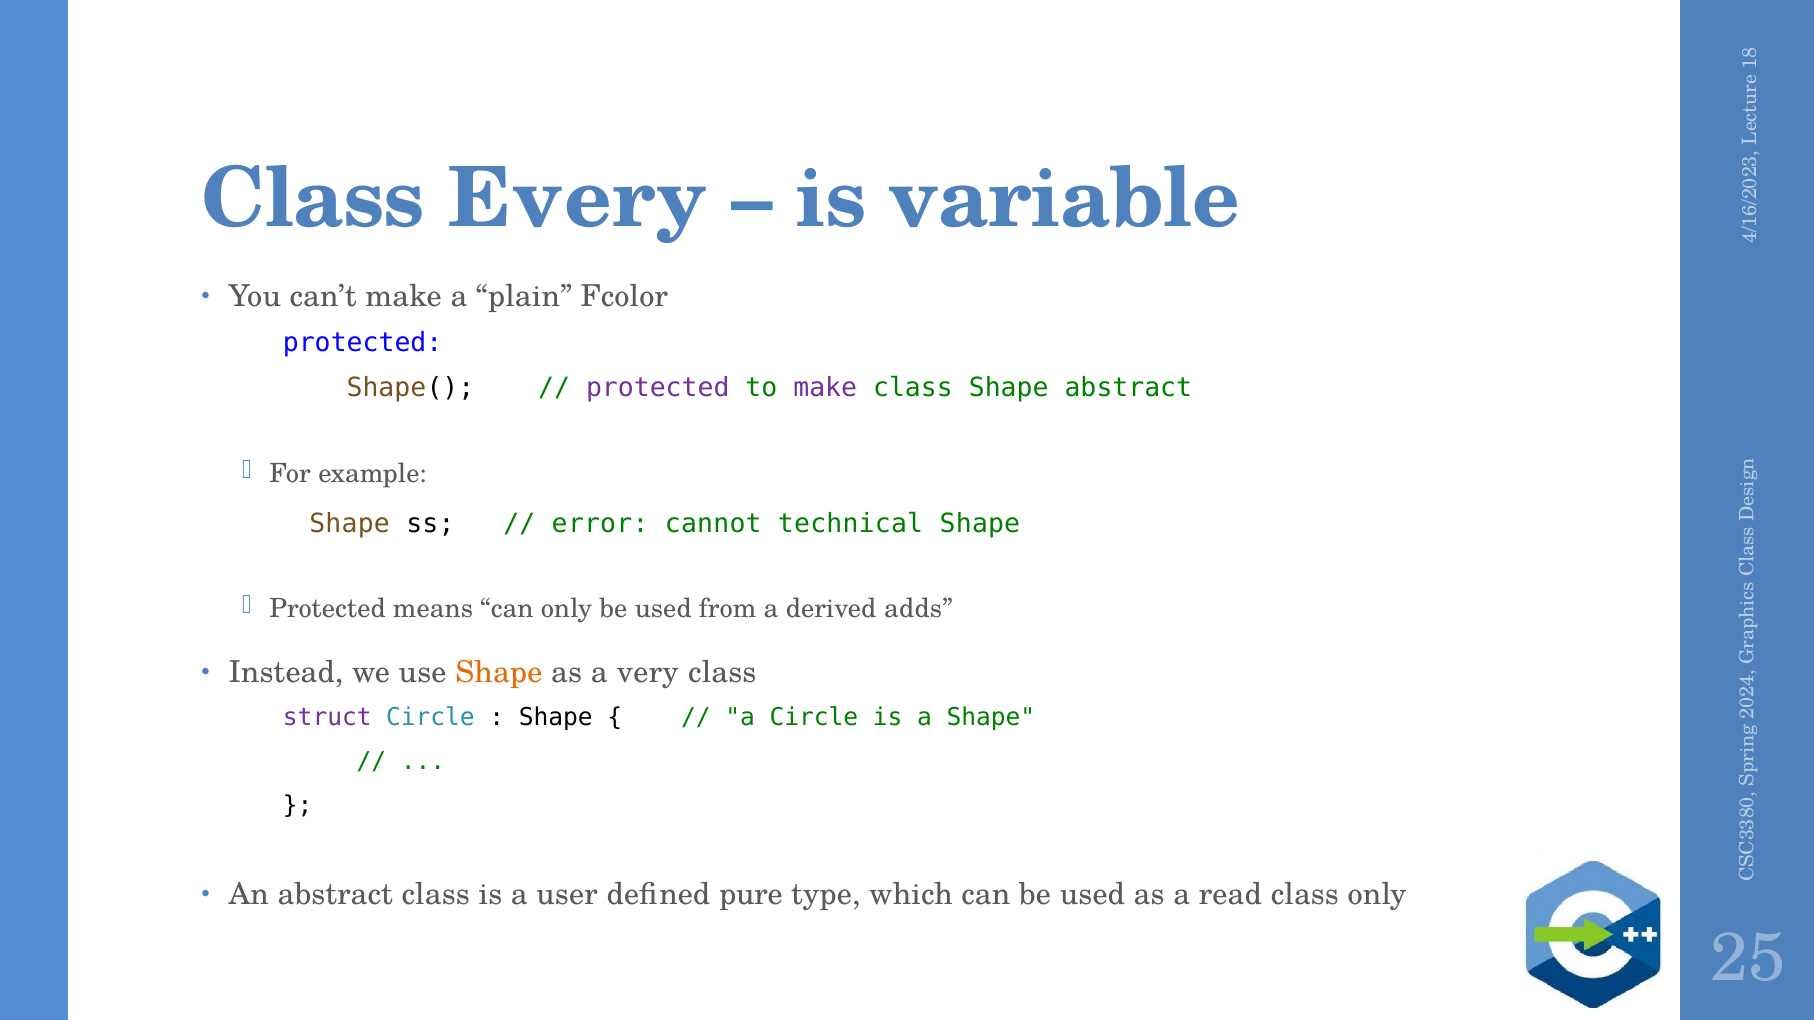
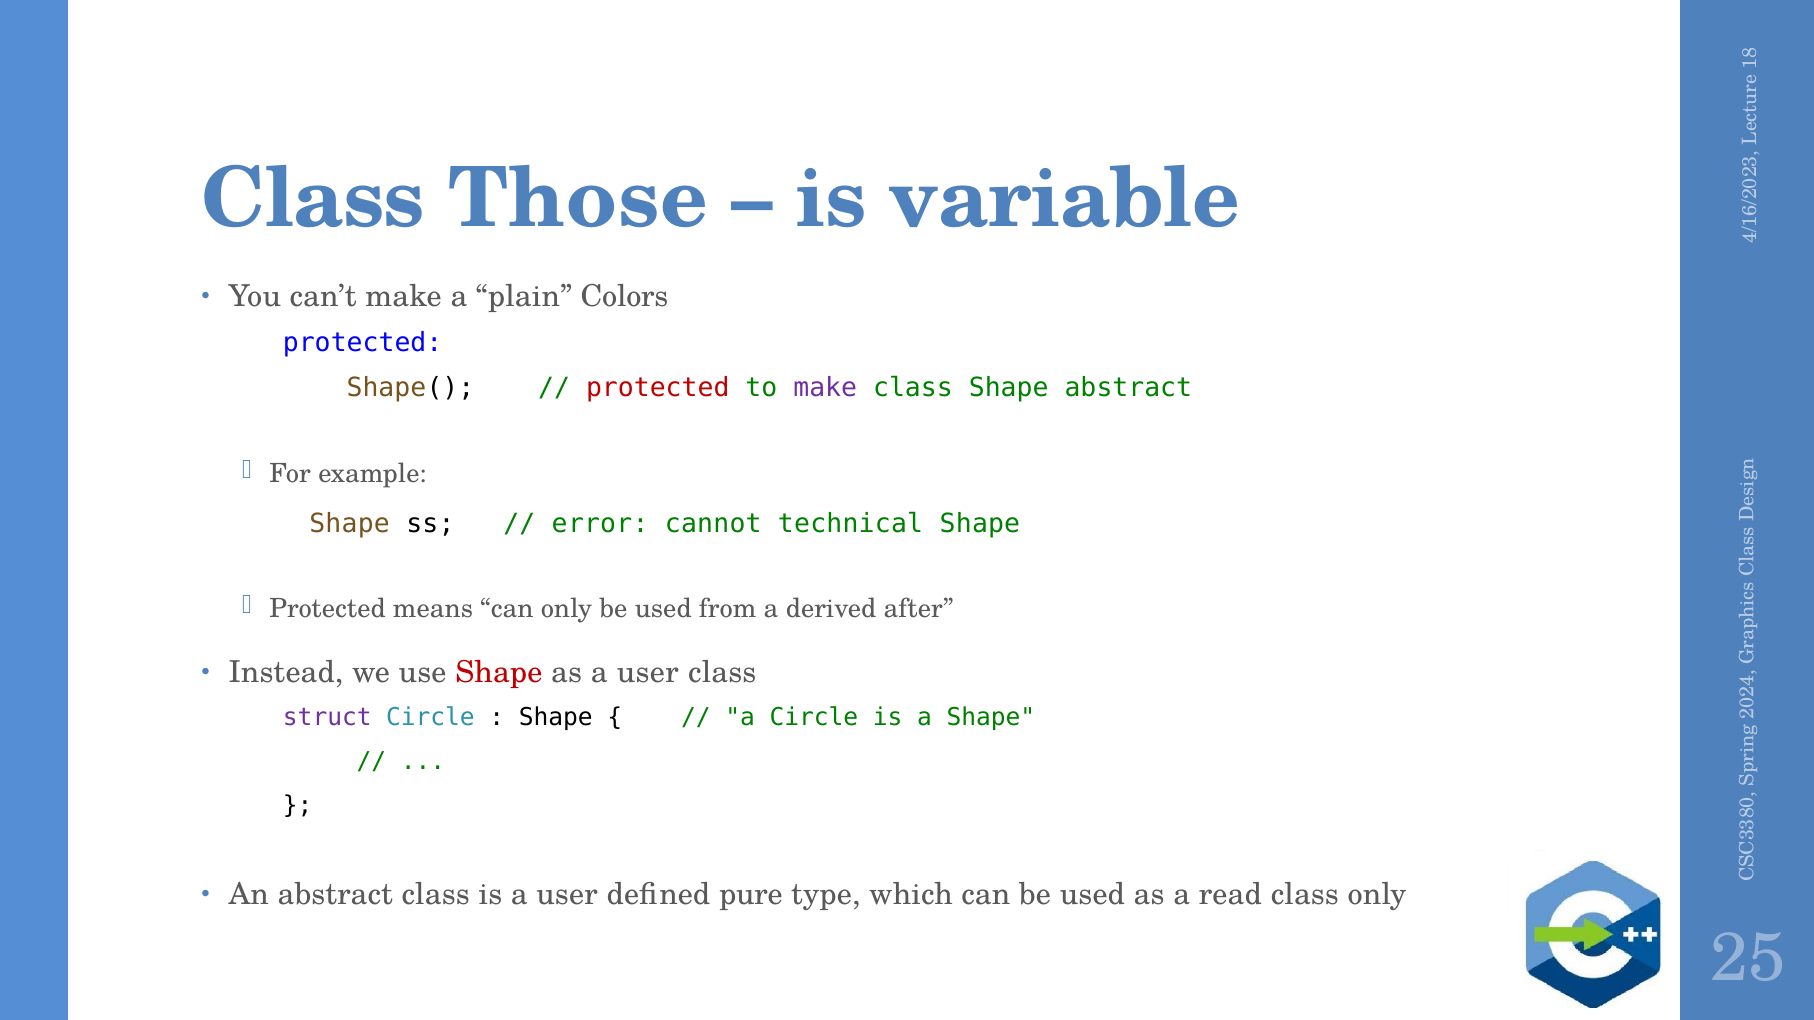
Every: Every -> Those (578, 199)
Fcolor: Fcolor -> Colors (624, 297)
protected colour: purple -> red (658, 388)
adds: adds -> after (918, 609)
Shape colour: orange -> red (499, 673)
as a very: very -> user (648, 673)
